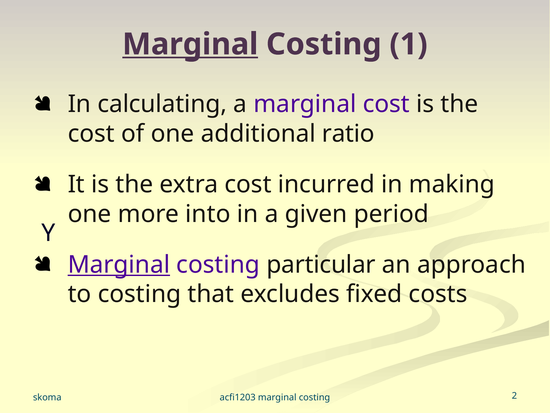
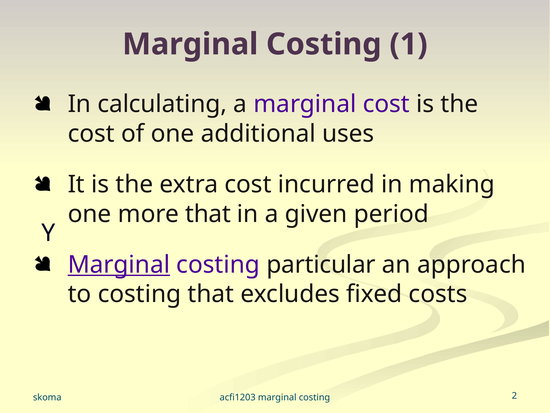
Marginal underline: present -> none (190, 44)
ratio: ratio -> uses (348, 133)
more into: into -> that (208, 214)
